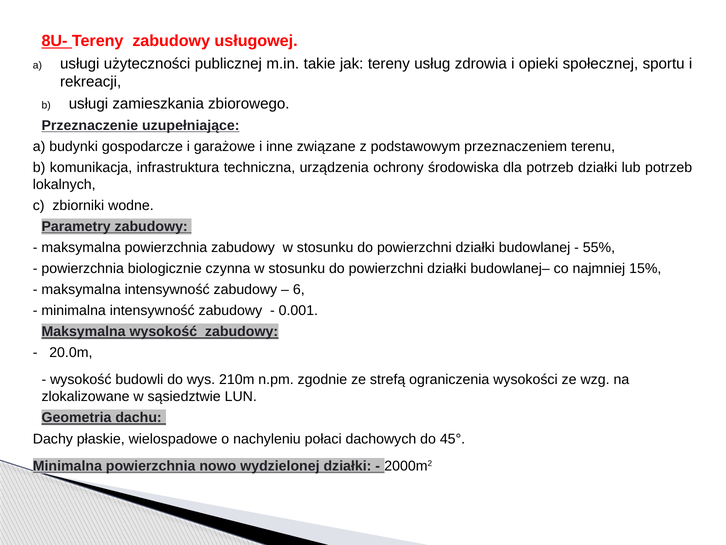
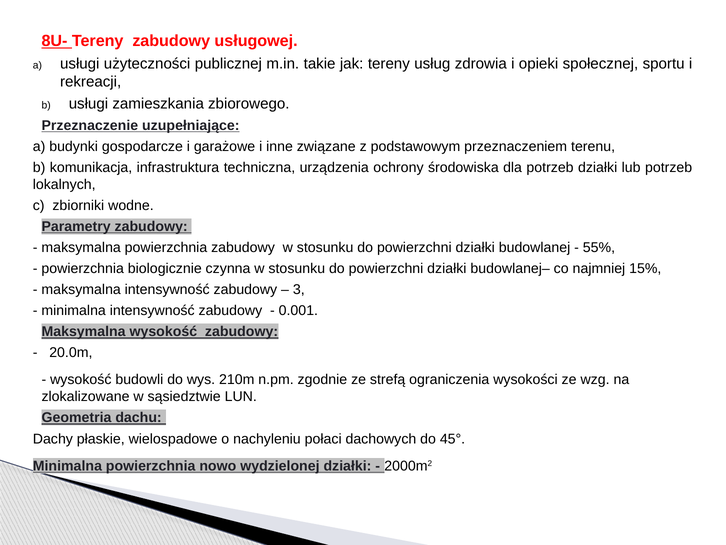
6: 6 -> 3 (299, 289)
